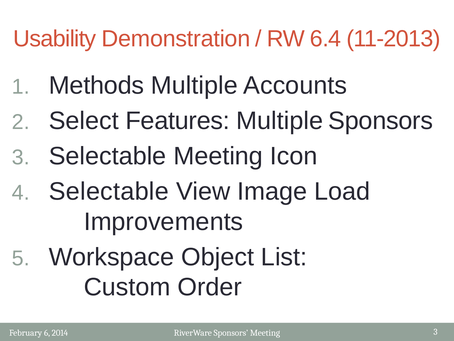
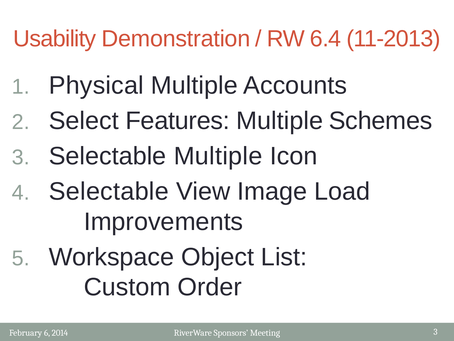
Methods: Methods -> Physical (96, 85)
Multiple Sponsors: Sponsors -> Schemes (381, 121)
Selectable Meeting: Meeting -> Multiple (218, 156)
